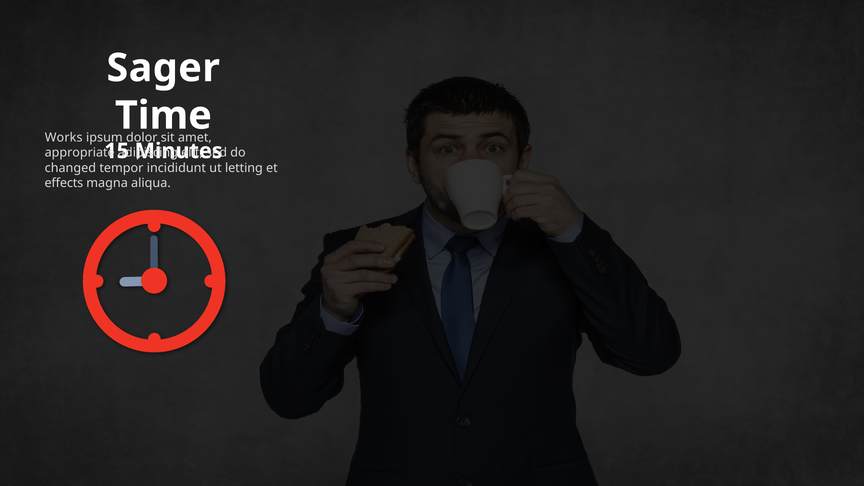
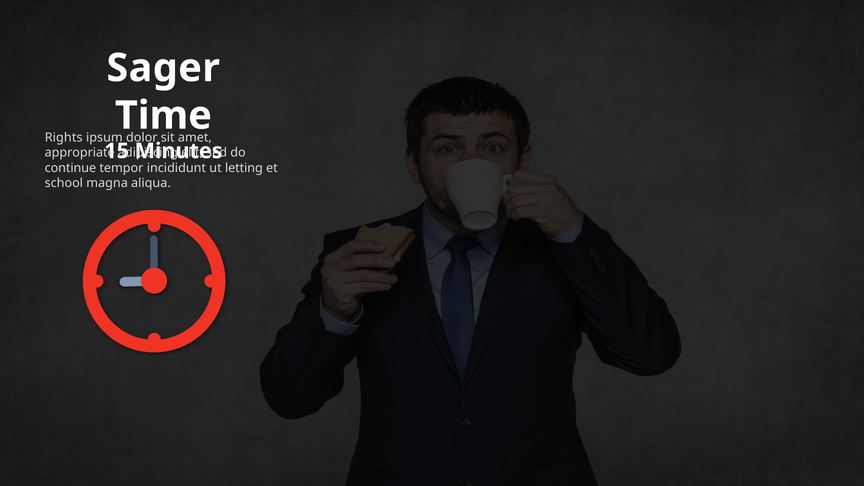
Works: Works -> Rights (64, 138)
changed: changed -> continue (70, 168)
effects: effects -> school (64, 183)
